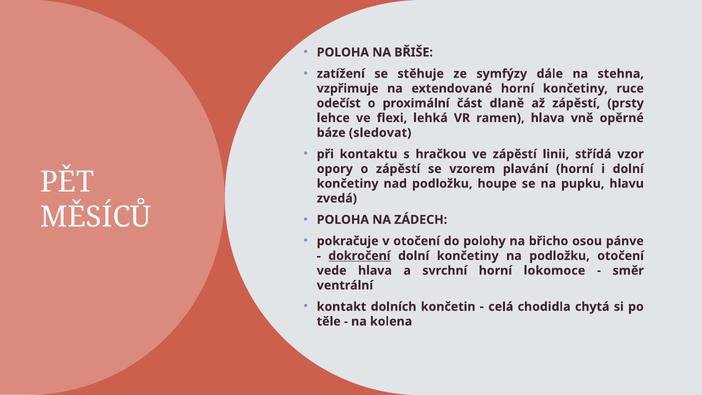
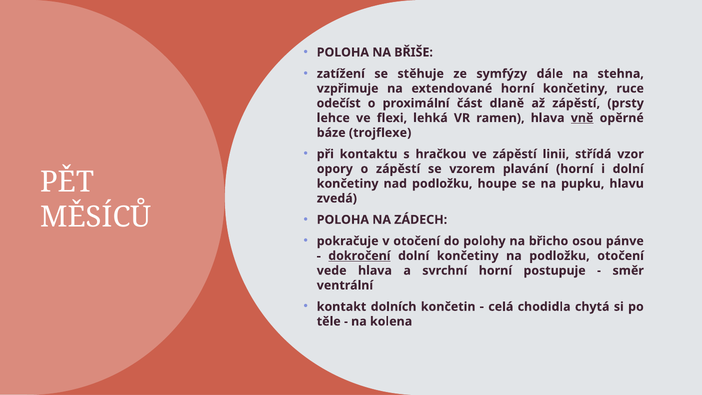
vně underline: none -> present (582, 118)
sledovat: sledovat -> trojflexe (380, 133)
lokomoce: lokomoce -> postupuje (555, 271)
